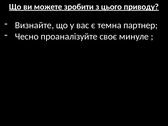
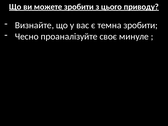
темна партнер: партнер -> зробити (141, 25)
